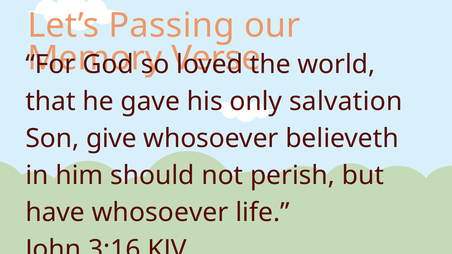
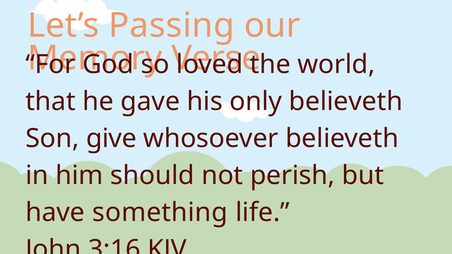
only salvation: salvation -> believeth (346, 102)
have whosoever: whosoever -> something (160, 213)
